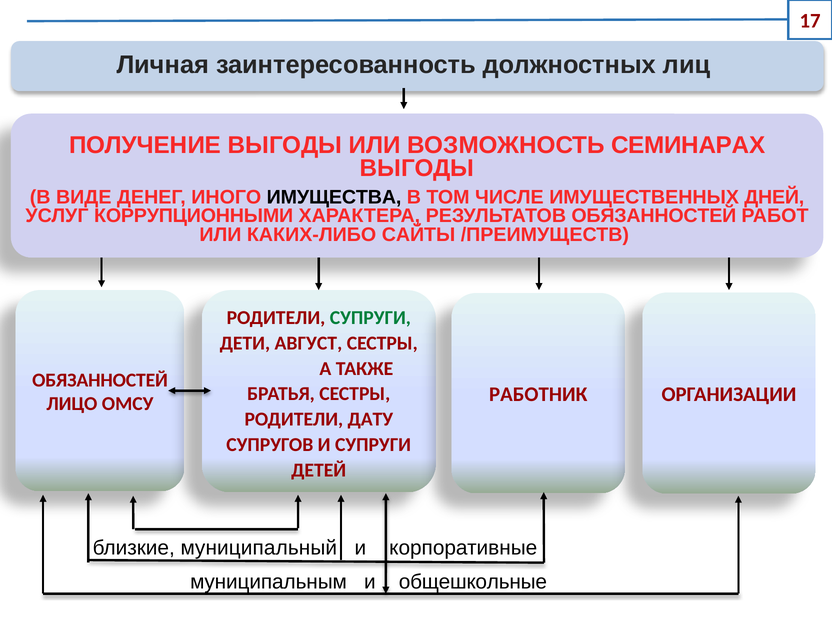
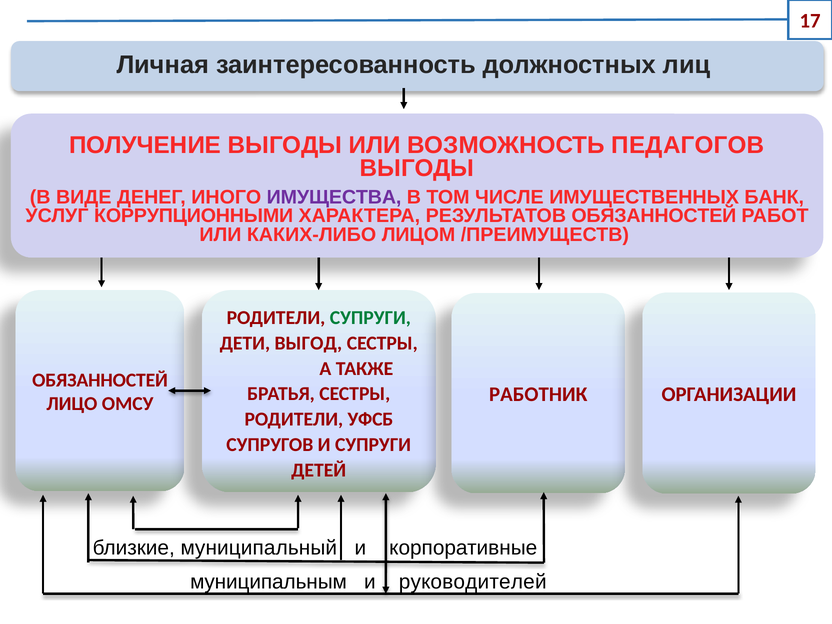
СЕМИНАРАХ: СЕМИНАРАХ -> ПЕДАГОГОВ (688, 145)
ИМУЩЕСТВА colour: black -> purple (334, 197)
ДНЕЙ: ДНЕЙ -> БАНК (774, 197)
САЙТЫ: САЙТЫ -> ЛИЦОМ (419, 235)
АВГУСТ: АВГУСТ -> ВЫГОД (308, 343)
ДАТУ: ДАТУ -> УФСБ (370, 419)
общешкольные: общешкольные -> руководителей (473, 582)
